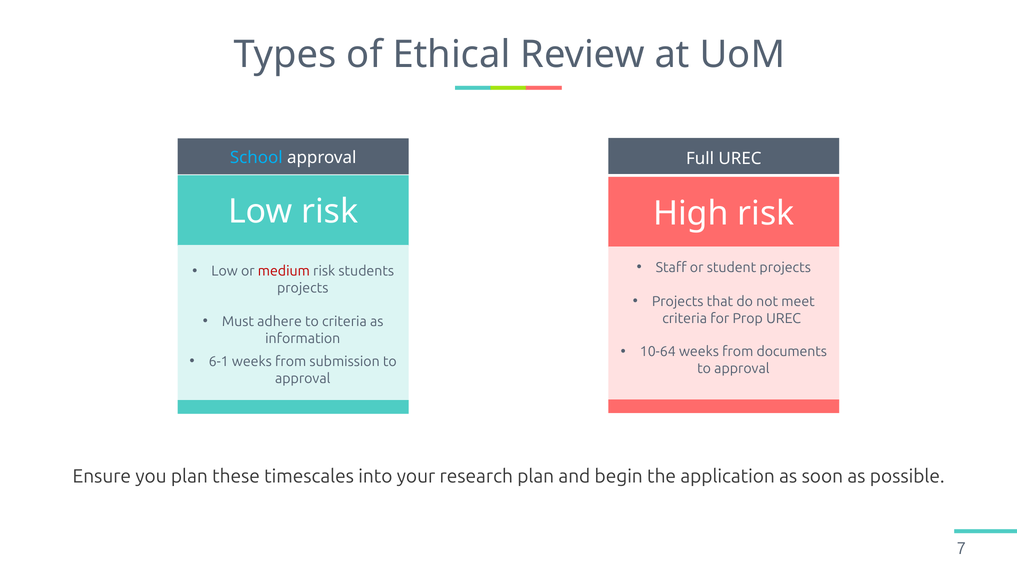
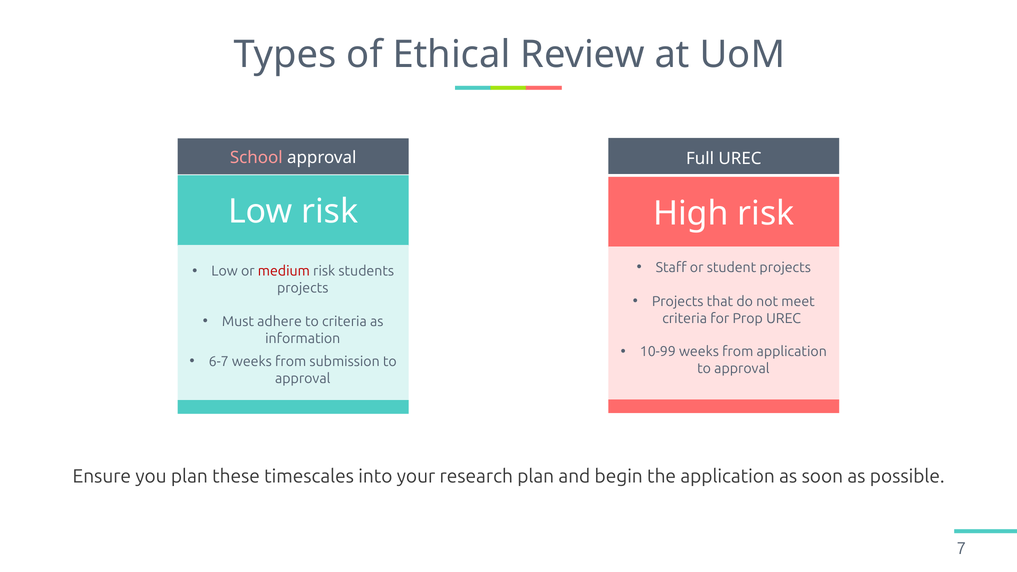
School colour: light blue -> pink (256, 158)
10-64: 10-64 -> 10-99 (658, 352)
from documents: documents -> application (792, 352)
6-1: 6-1 -> 6-7 (219, 361)
